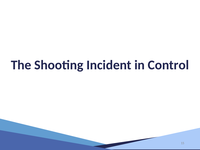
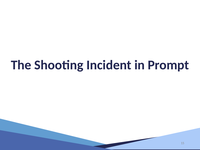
Control: Control -> Prompt (168, 65)
